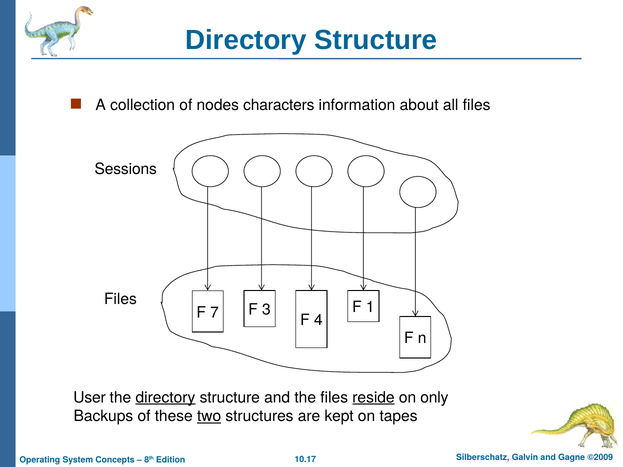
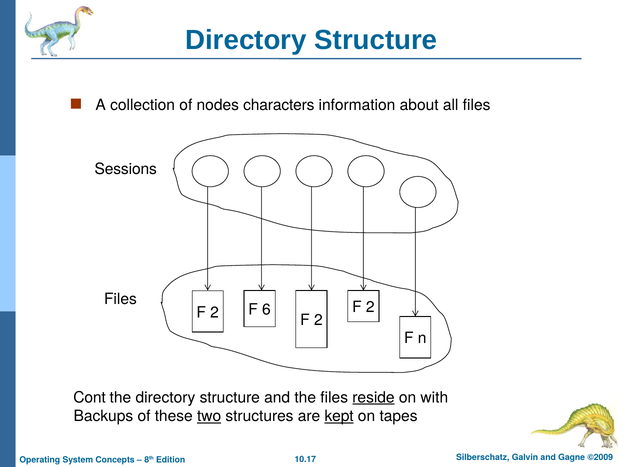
1: 1 -> 2 (370, 307)
7: 7 -> 2 (215, 313)
3: 3 -> 6 (266, 310)
4: 4 -> 2 (318, 320)
User: User -> Cont (90, 398)
directory underline: present -> none (165, 398)
only: only -> with (434, 398)
kept underline: none -> present (339, 416)
